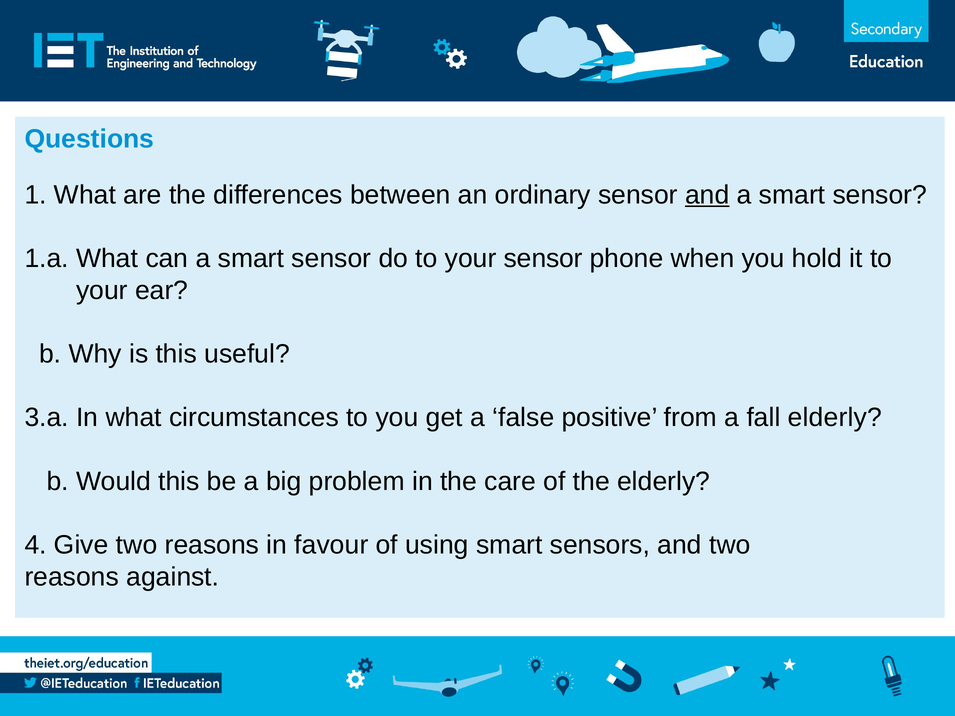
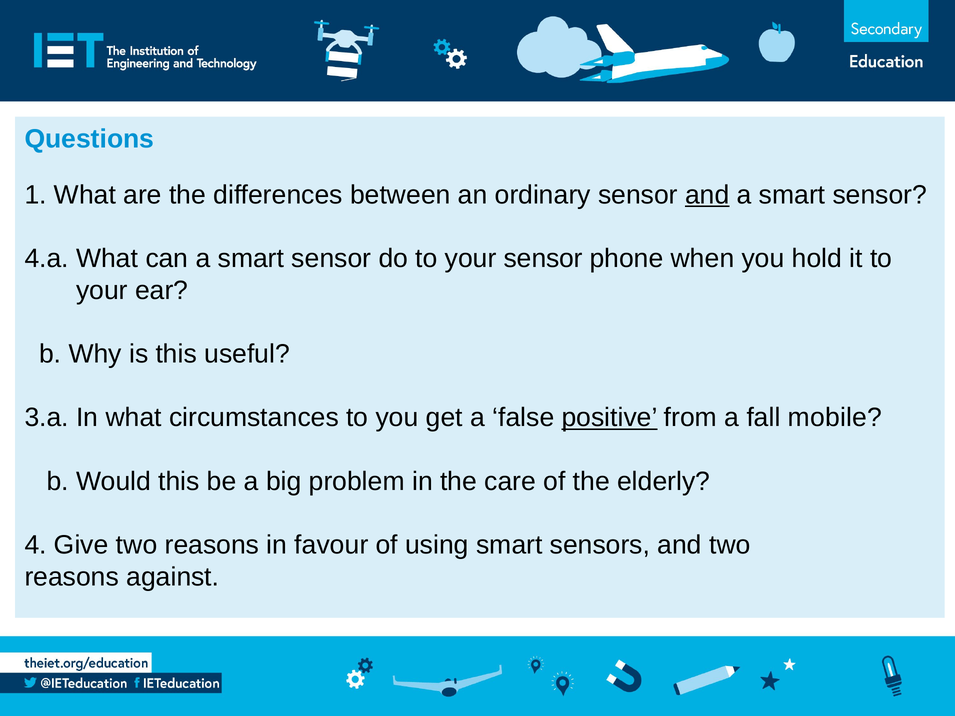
1.a: 1.a -> 4.a (47, 259)
positive underline: none -> present (610, 418)
fall elderly: elderly -> mobile (835, 418)
